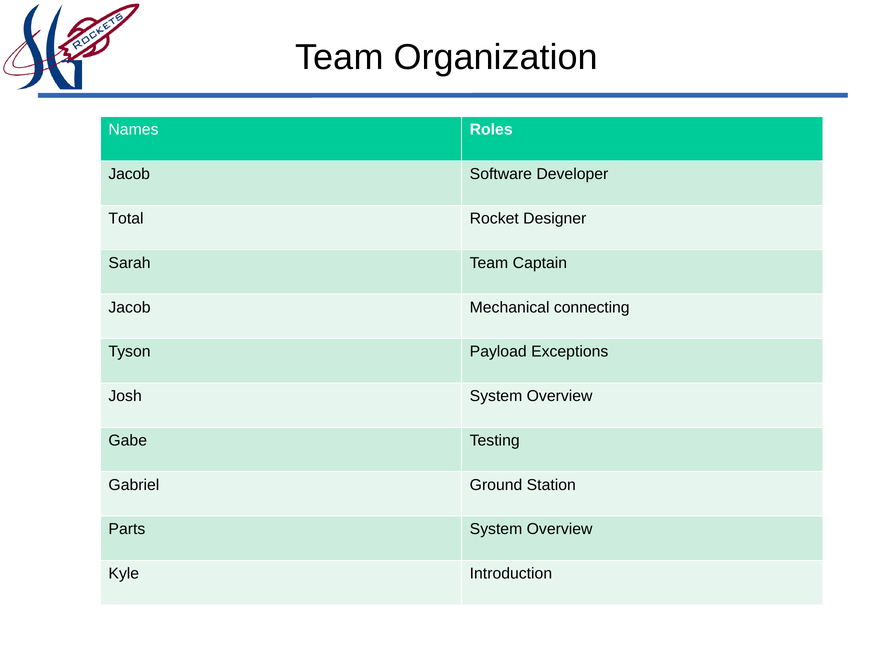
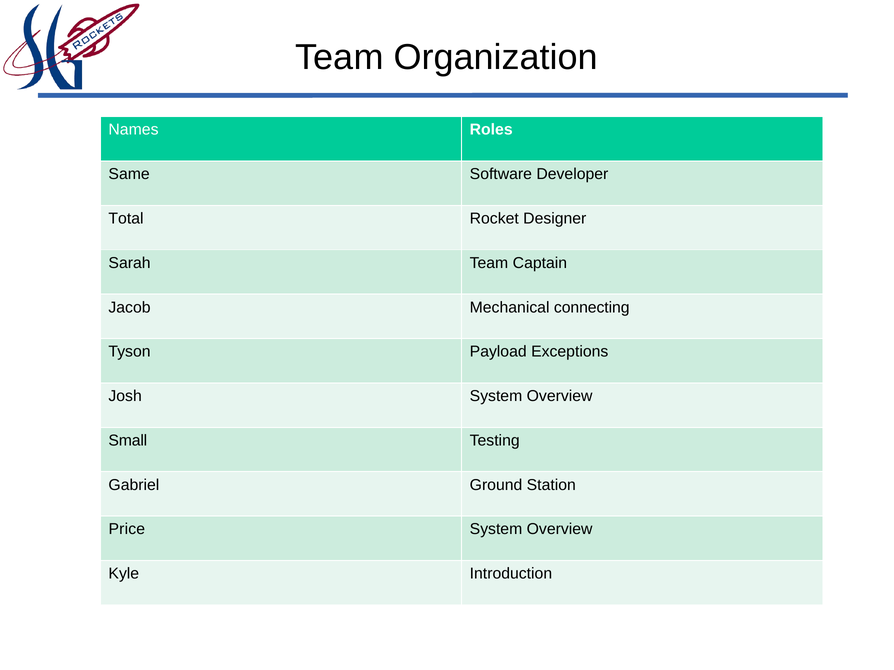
Jacob: Jacob -> Same (129, 174)
Gabe: Gabe -> Small (128, 441)
Parts: Parts -> Price (127, 530)
